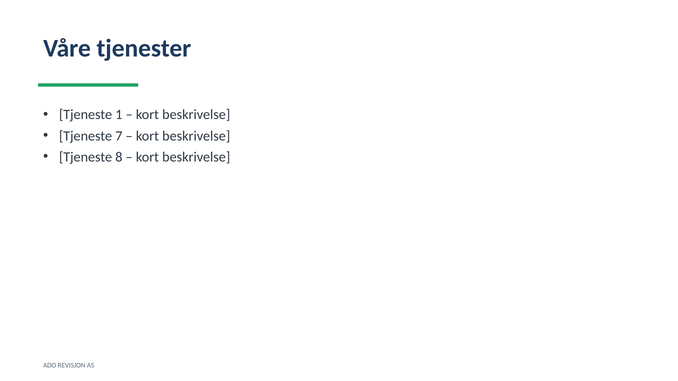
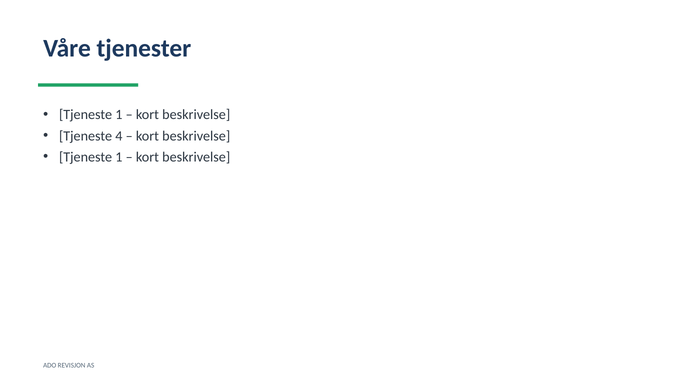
7: 7 -> 4 (119, 136)
8: 8 -> 1 (119, 157)
